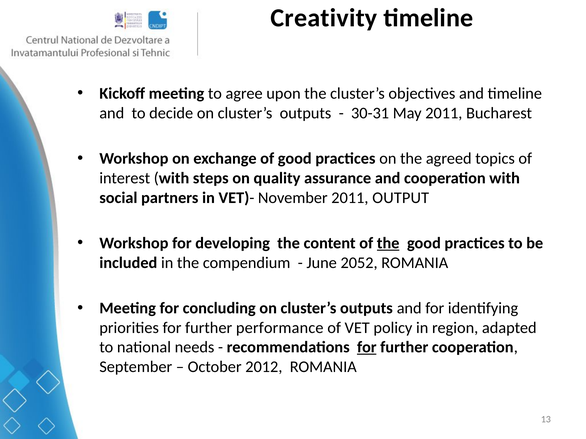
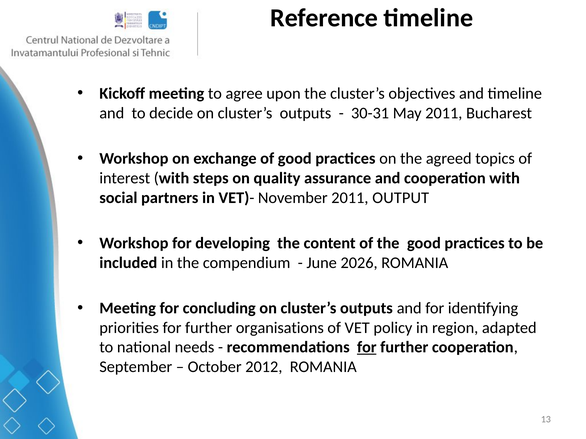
Creativity: Creativity -> Reference (324, 18)
the underline: present -> none (388, 243)
2052: 2052 -> 2026 (359, 263)
performance: performance -> organisations (280, 328)
